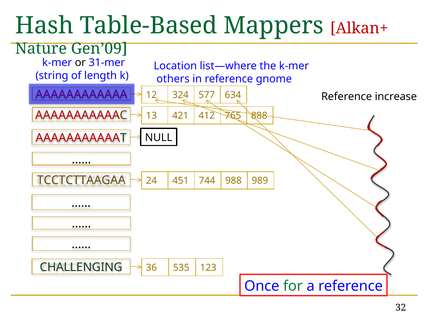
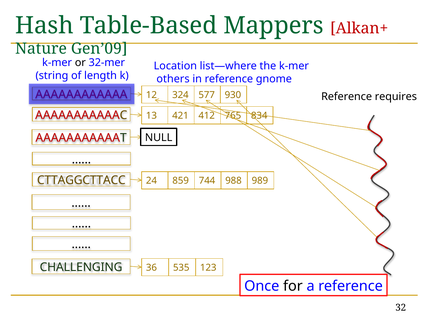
31-mer: 31-mer -> 32-mer (107, 62)
634: 634 -> 930 (233, 95)
increase: increase -> requires (396, 97)
888: 888 -> 834 (259, 116)
TCCTCTTAAGAA: TCCTCTTAAGAA -> CTTAGGCTTACC (81, 180)
451: 451 -> 859 (181, 181)
for colour: green -> black (293, 286)
